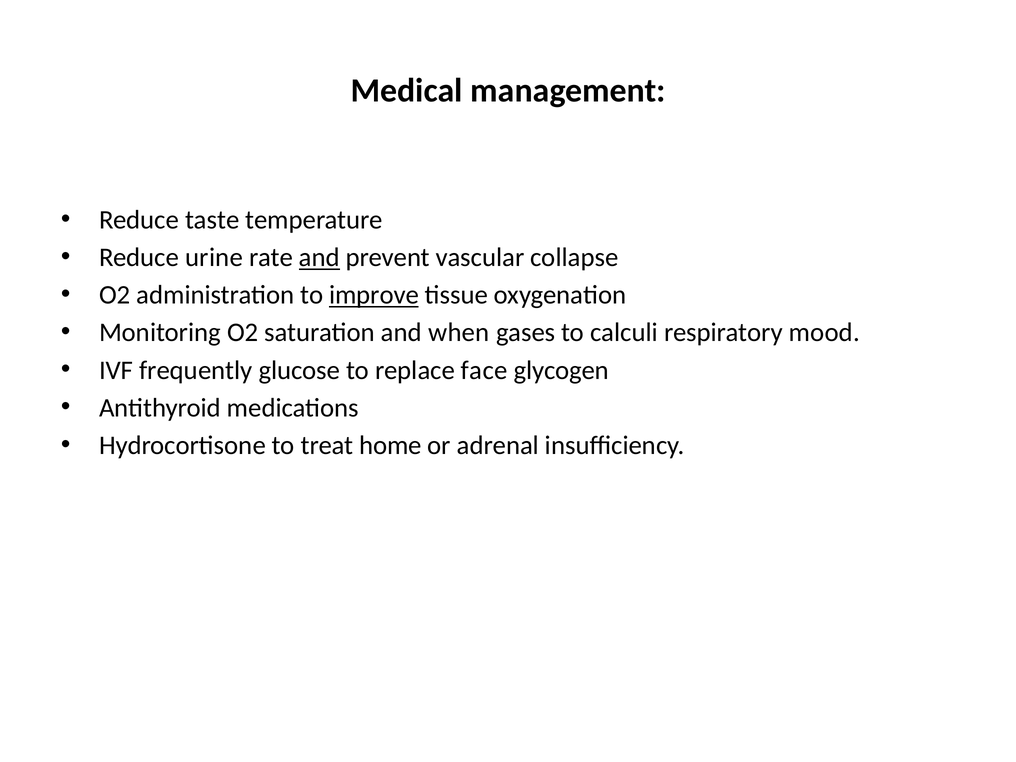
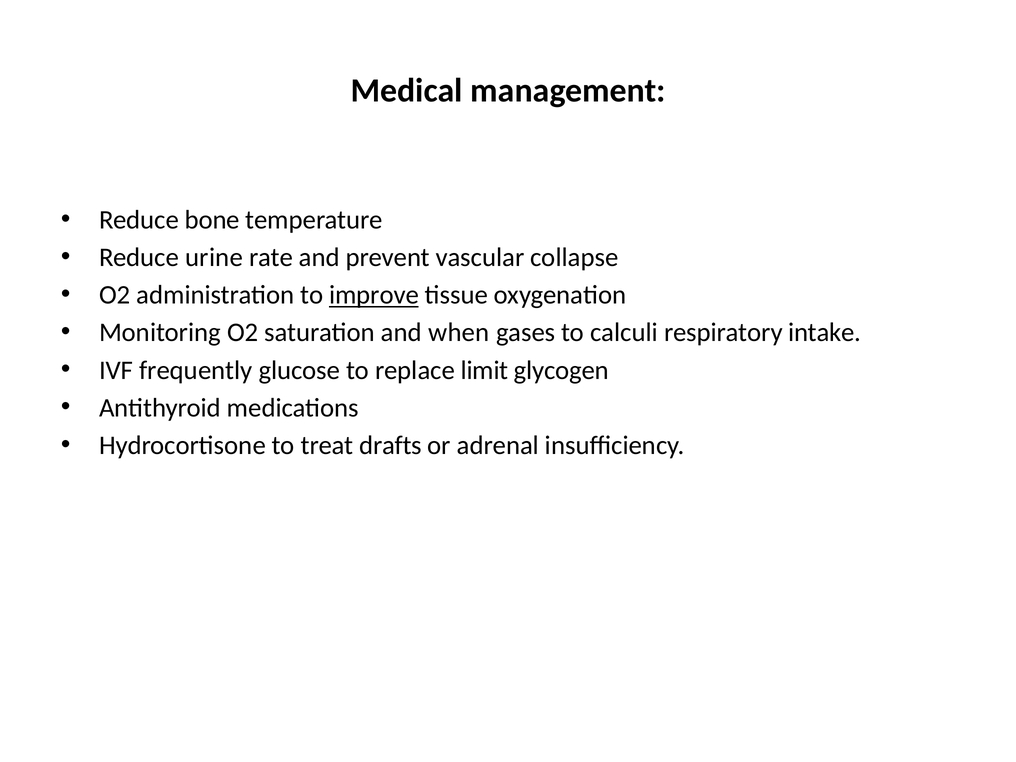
taste: taste -> bone (212, 220)
and underline: present -> none (319, 258)
mood: mood -> intake (825, 333)
face: face -> limit (484, 370)
home: home -> drafts (391, 445)
